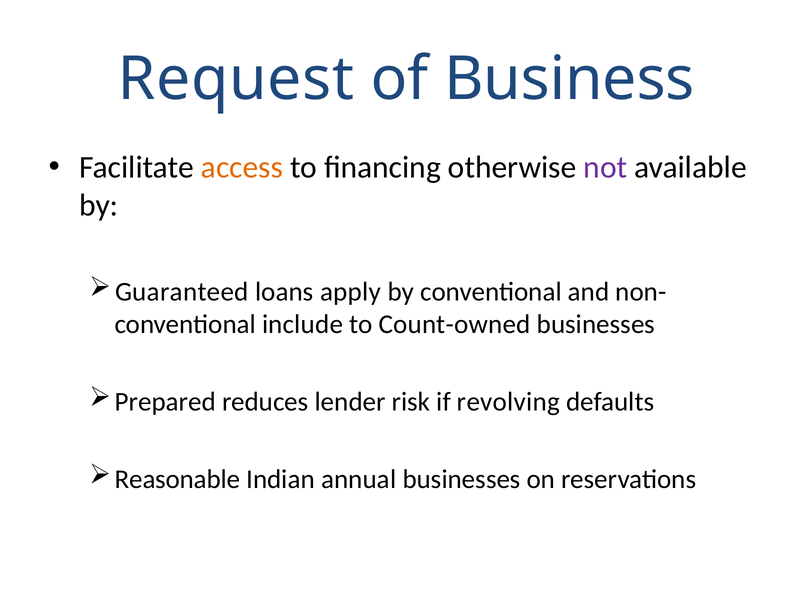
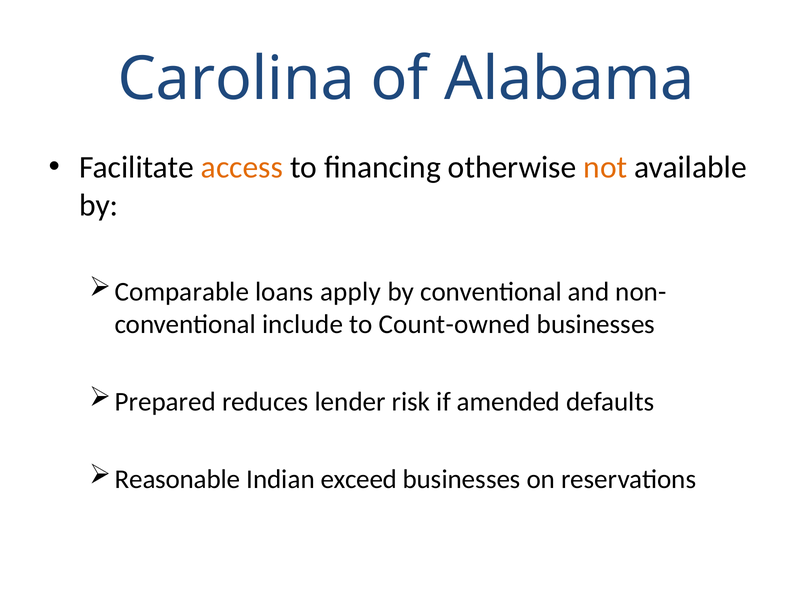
Request: Request -> Carolina (236, 79)
Business: Business -> Alabama (569, 79)
not colour: purple -> orange (605, 167)
Guaranteed: Guaranteed -> Comparable (182, 292)
revolving: revolving -> amended (509, 402)
annual: annual -> exceed (359, 479)
